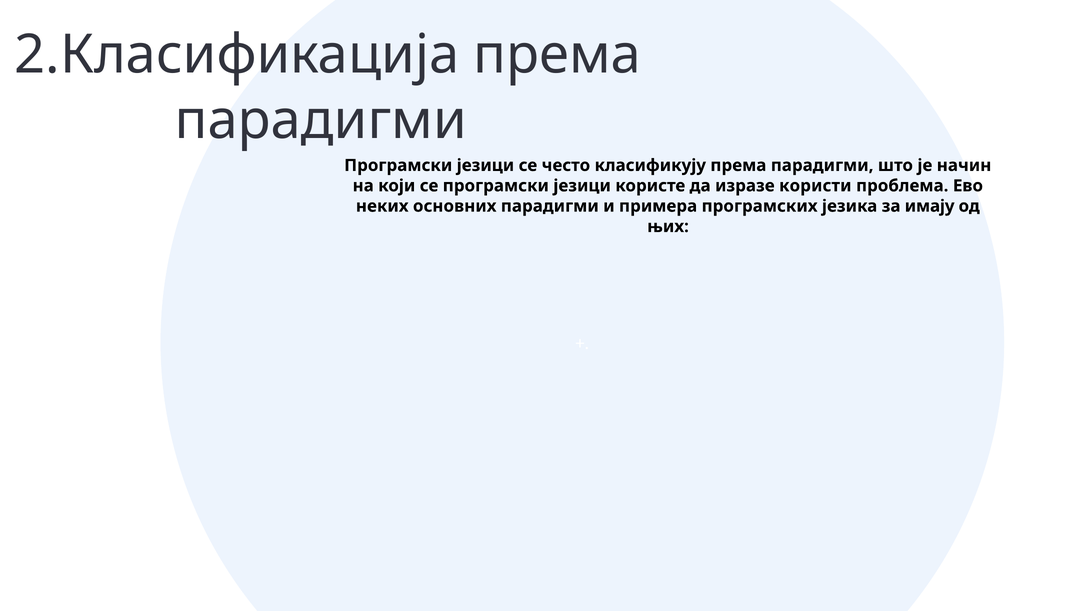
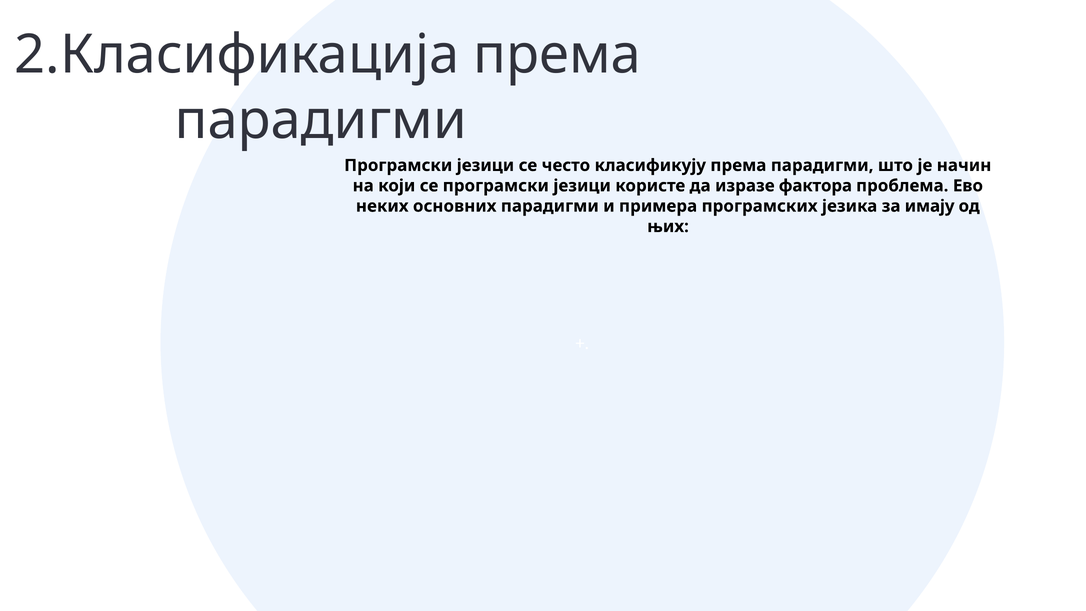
користи: користи -> фактора (815, 186)
